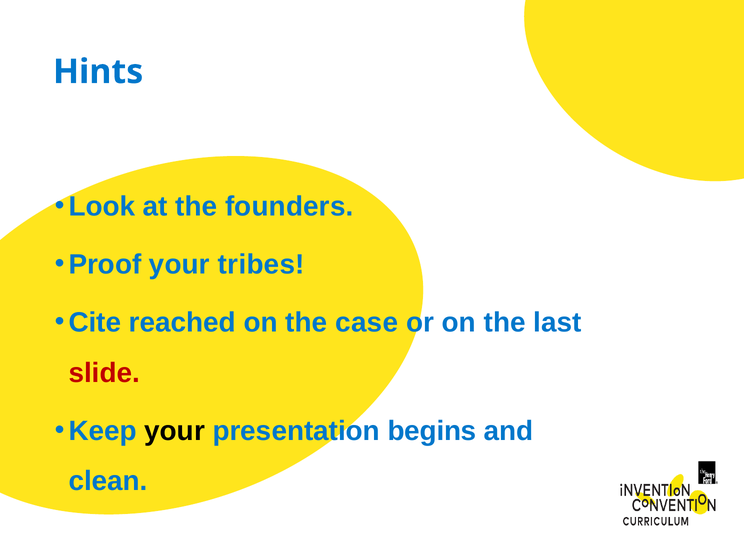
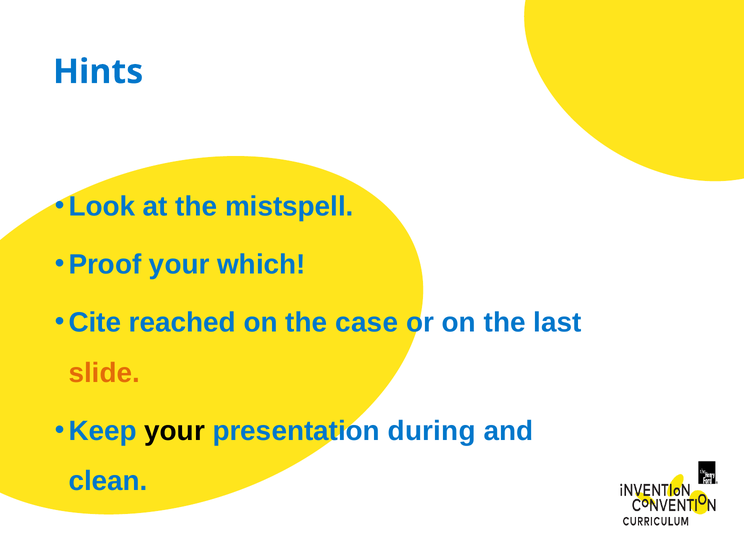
founders: founders -> mistspell (289, 207)
tribes: tribes -> which (261, 265)
slide colour: red -> orange (104, 373)
begins: begins -> during (432, 431)
